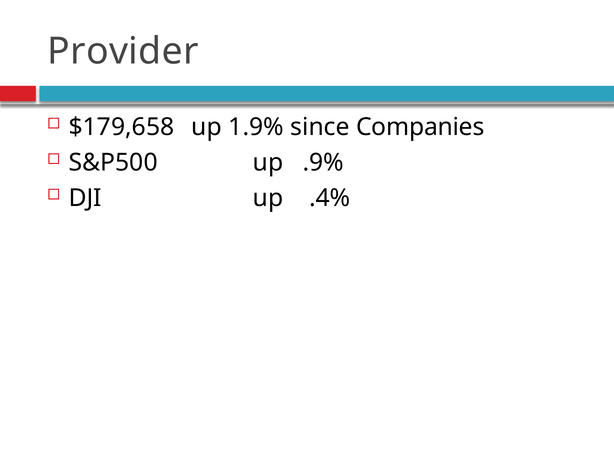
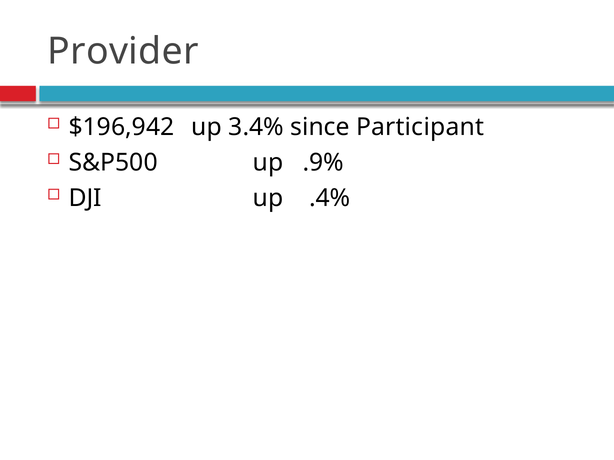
$179,658: $179,658 -> $196,942 (122, 127)
1.9%: 1.9% -> 3.4% (256, 127)
Companies: Companies -> Participant (420, 127)
